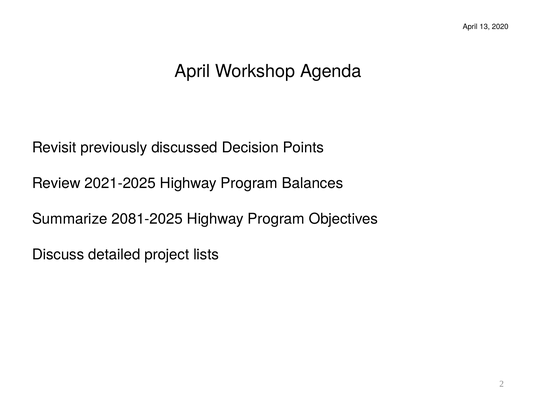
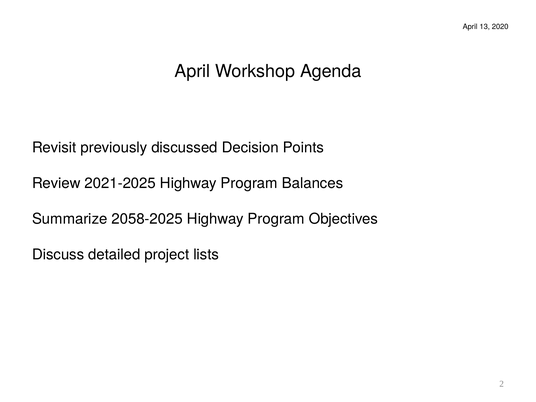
2081-2025: 2081-2025 -> 2058-2025 (147, 219)
